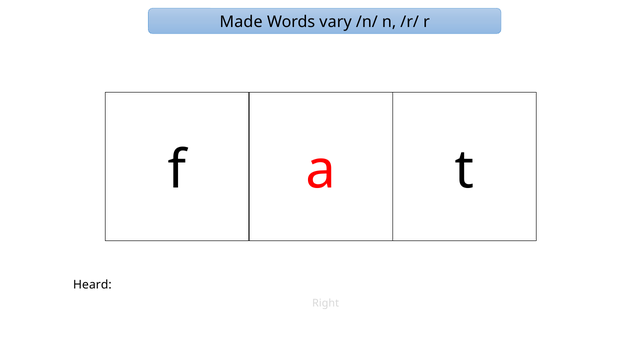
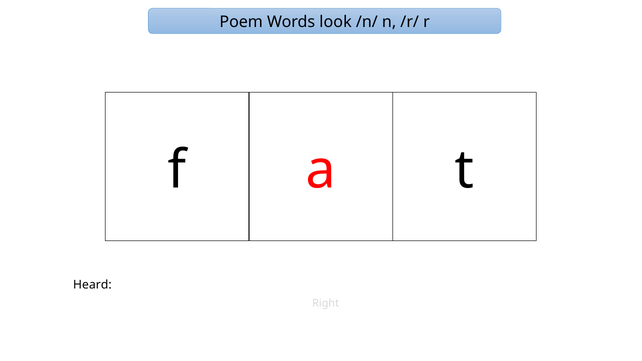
Made: Made -> Poem (241, 22)
vary: vary -> look (336, 22)
